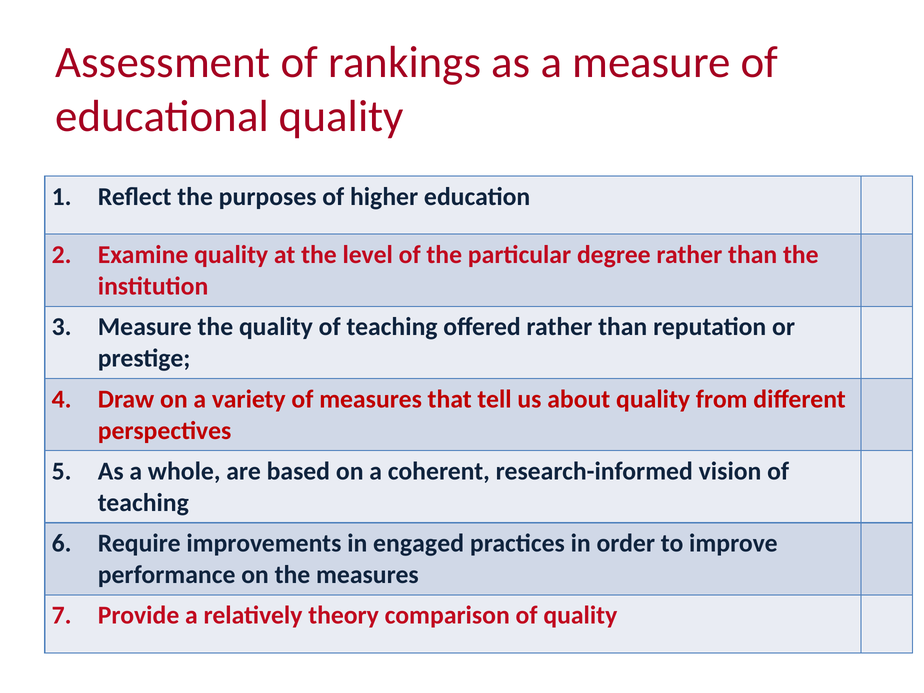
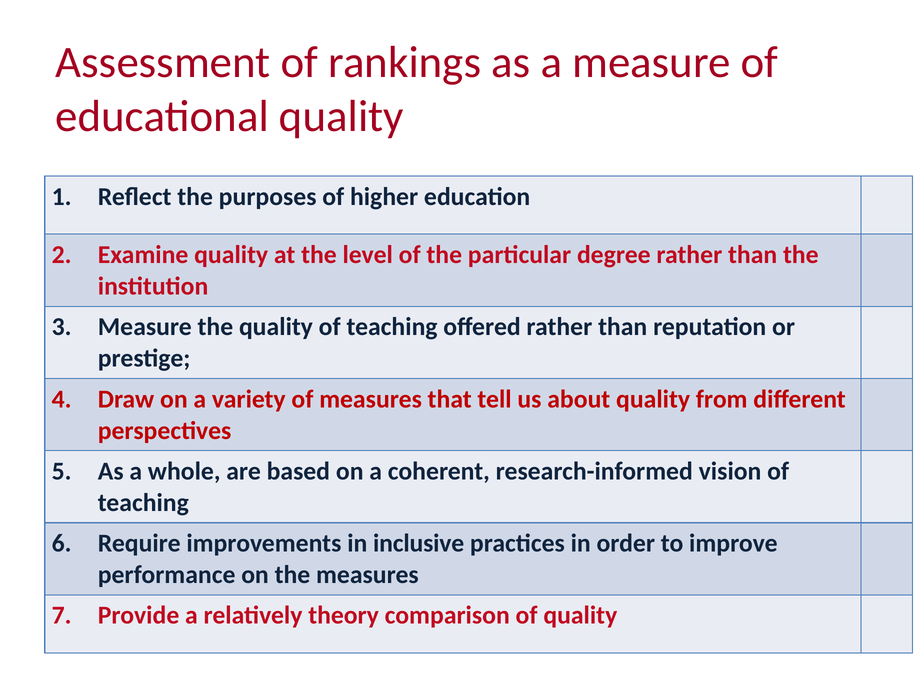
engaged: engaged -> inclusive (419, 543)
